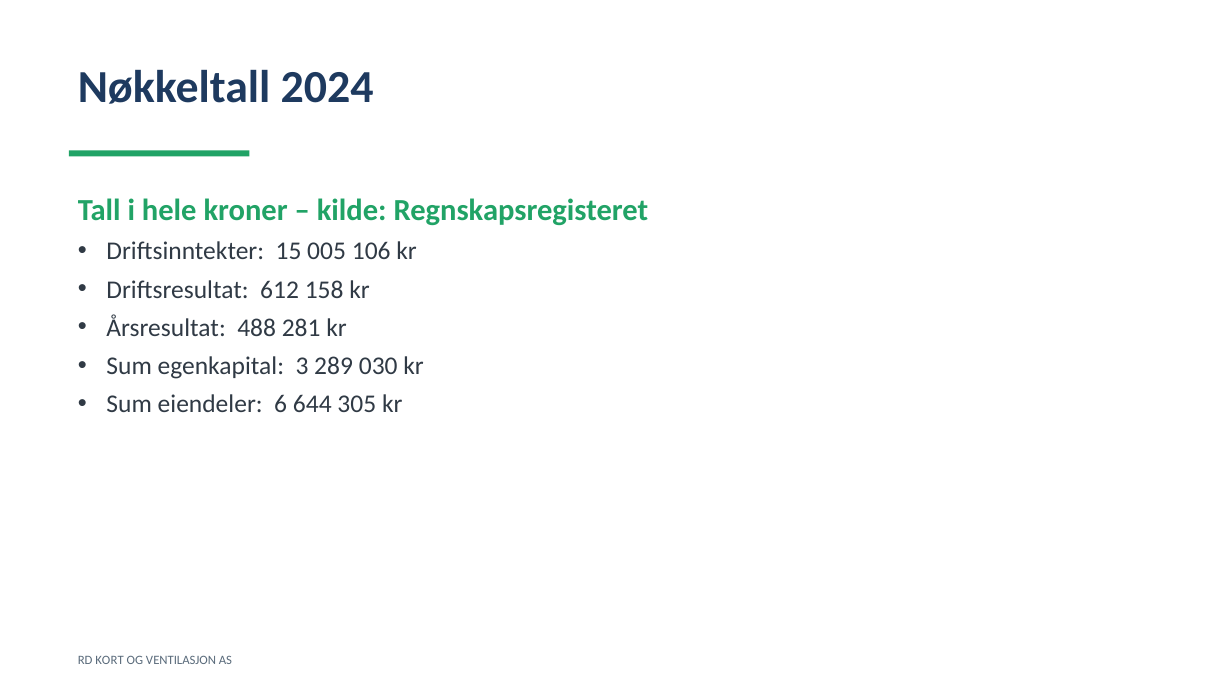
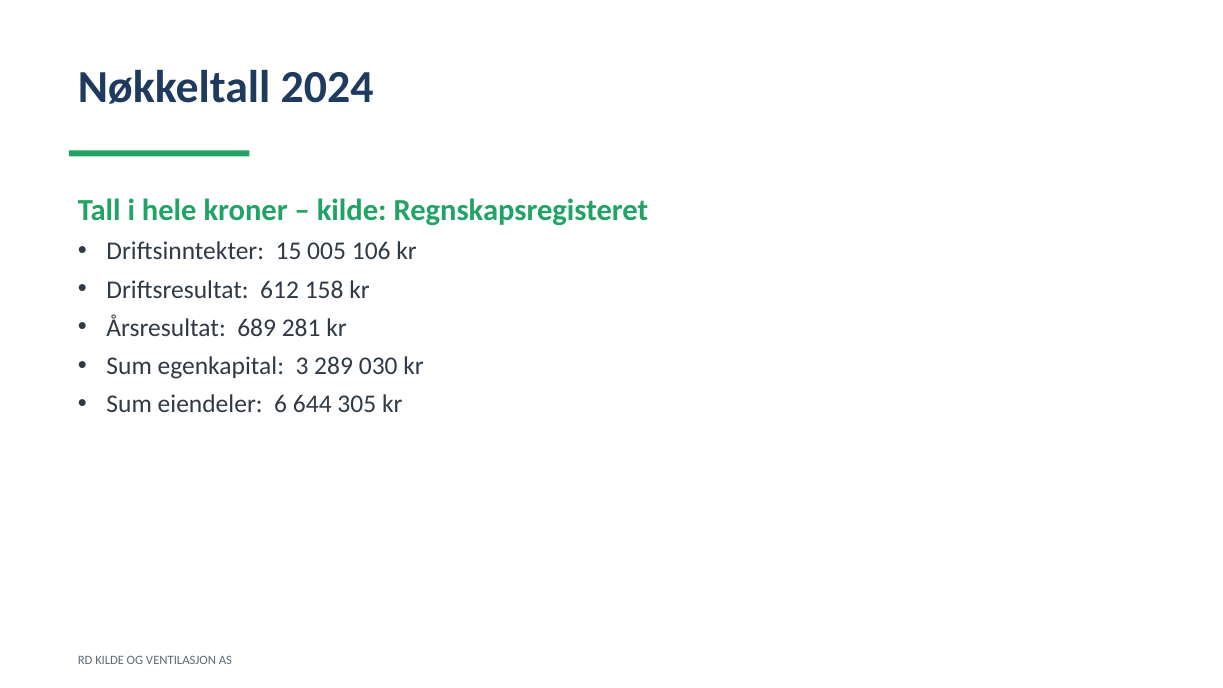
488: 488 -> 689 (257, 328)
RD KORT: KORT -> KILDE (110, 660)
